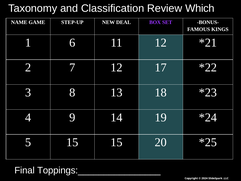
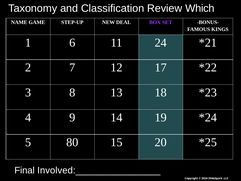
11 12: 12 -> 24 (161, 43)
5 15: 15 -> 80 (72, 142)
Toppings:________________: Toppings:________________ -> Involved:________________ (99, 170)
